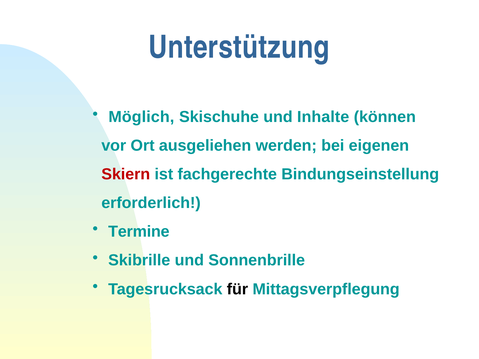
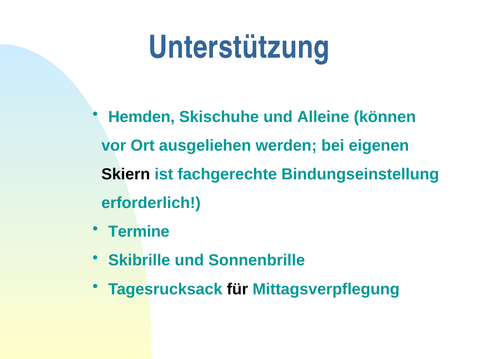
Möglich: Möglich -> Hemden (142, 117)
Inhalte: Inhalte -> Alleine (323, 117)
Skiern colour: red -> black (126, 174)
